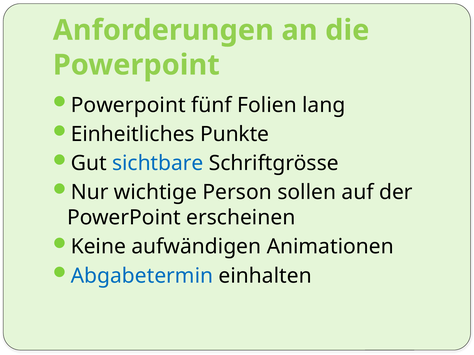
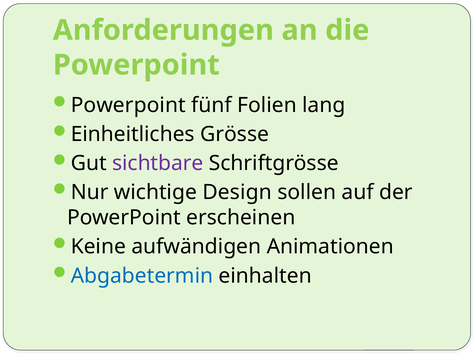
Punkte: Punkte -> Grösse (235, 134)
sichtbare colour: blue -> purple (158, 164)
Person: Person -> Design (237, 193)
